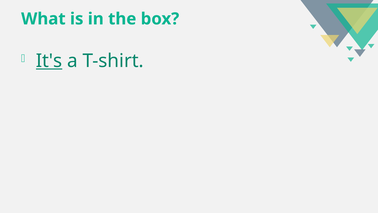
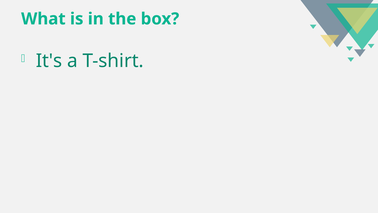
It's underline: present -> none (49, 61)
